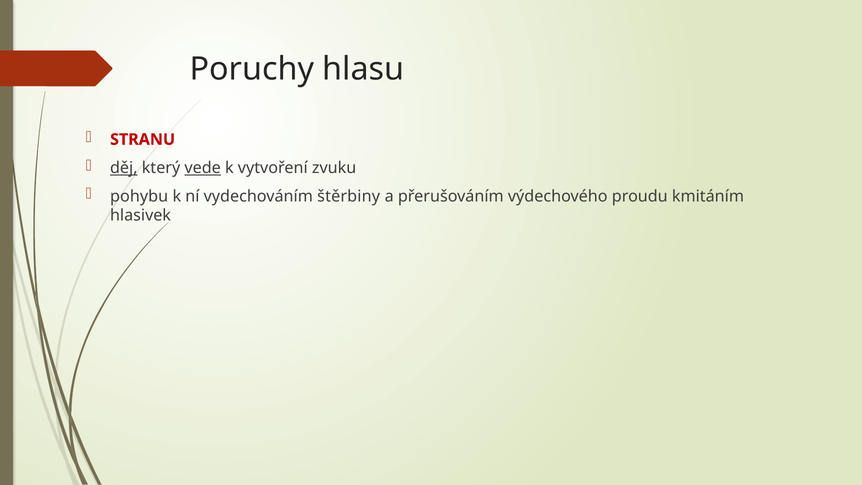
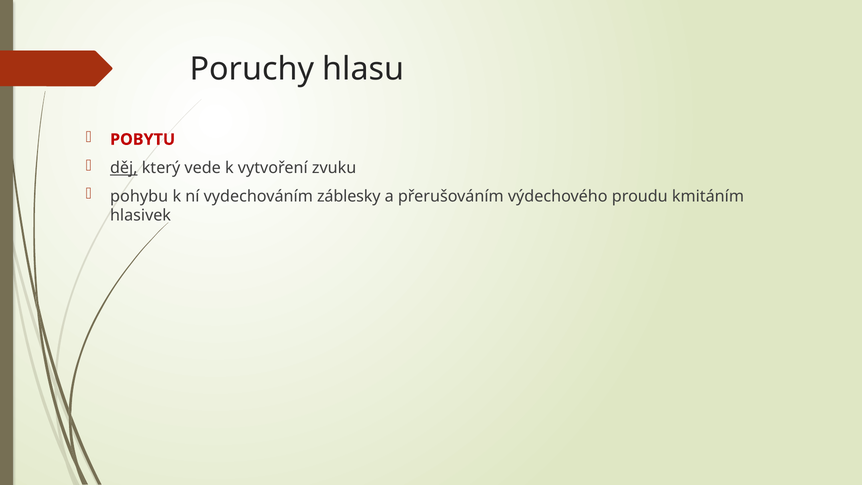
STRANU: STRANU -> POBYTU (143, 139)
vede underline: present -> none (203, 168)
štěrbiny: štěrbiny -> záblesky (349, 196)
